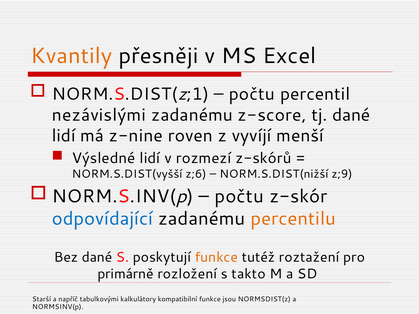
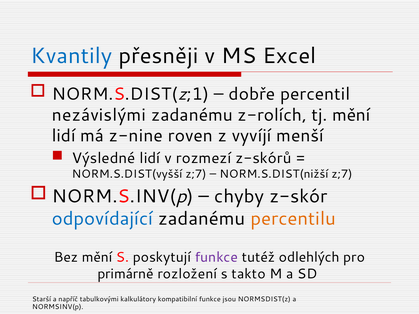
Kvantily colour: orange -> blue (71, 56)
počtu: počtu -> dobře (252, 94)
z-score: z-score -> z-rolích (272, 115)
tj dané: dané -> mění (351, 115)
NORM.S.DIST(vyšší z;6: z;6 -> z;7 (196, 174)
NORM.S.DIST(nižší z;9: z;9 -> z;7 (342, 174)
počtu: počtu -> chyby (239, 197)
Bez dané: dané -> mění (97, 257)
funkce colour: orange -> purple (216, 257)
roztažení: roztažení -> odlehlých (309, 257)
